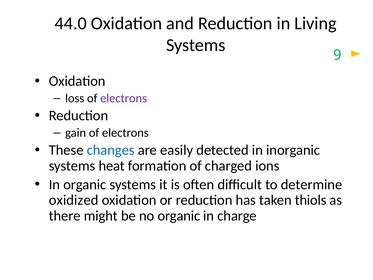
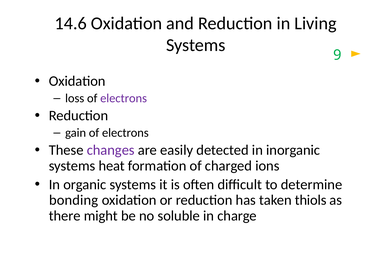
44.0: 44.0 -> 14.6 (71, 23)
changes colour: blue -> purple (111, 150)
oxidized: oxidized -> bonding (74, 200)
no organic: organic -> soluble (179, 216)
